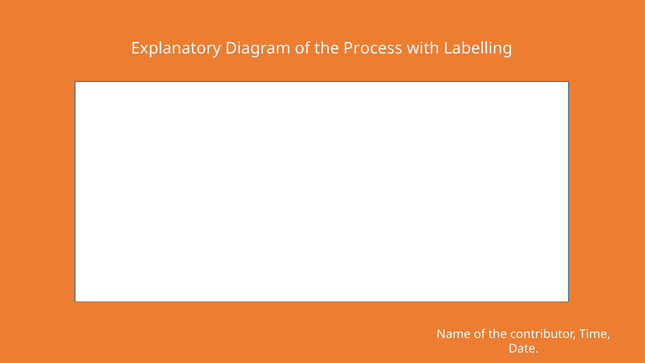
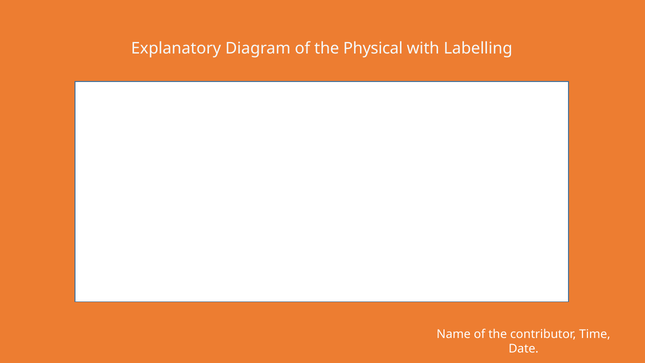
Process: Process -> Physical (373, 48)
